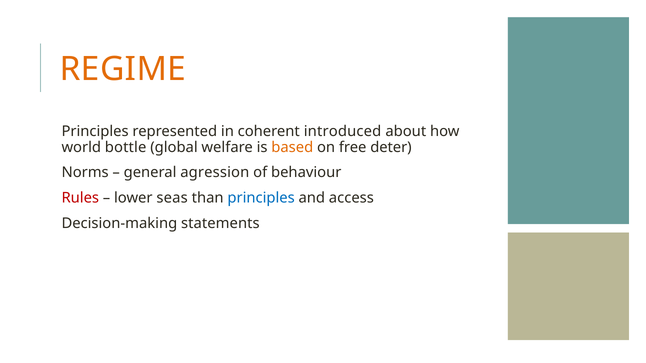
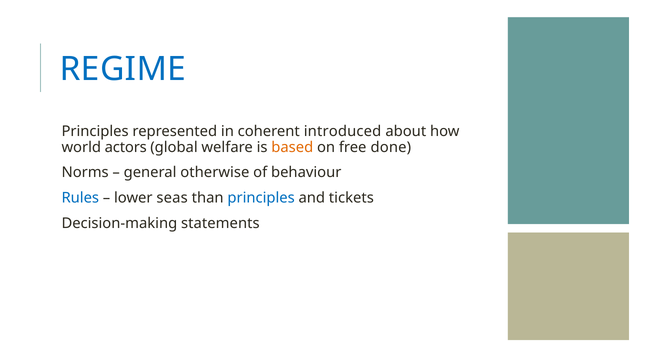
REGIME colour: orange -> blue (123, 69)
bottle: bottle -> actors (126, 147)
deter: deter -> done (391, 147)
agression: agression -> otherwise (215, 173)
Rules colour: red -> blue (80, 198)
access: access -> tickets (351, 198)
